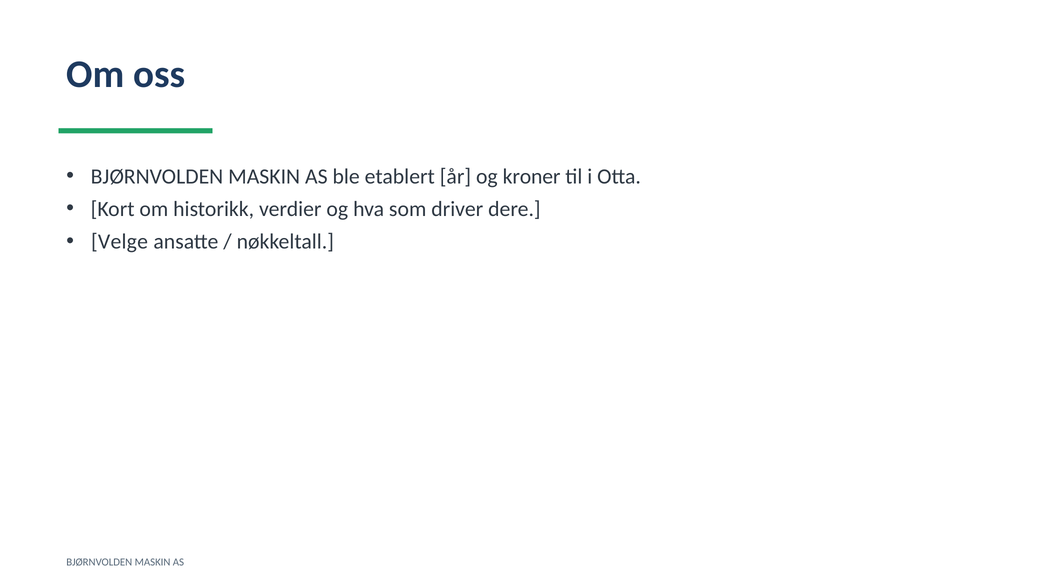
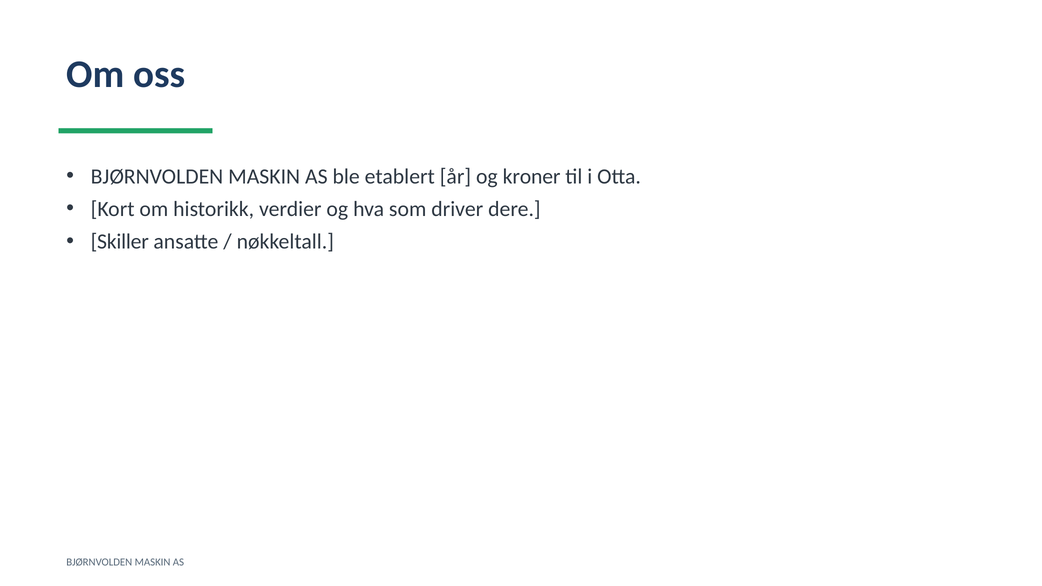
Velge: Velge -> Skiller (120, 242)
